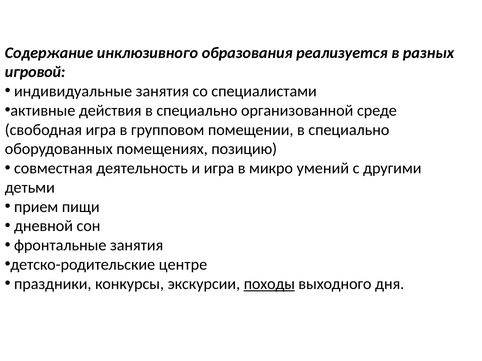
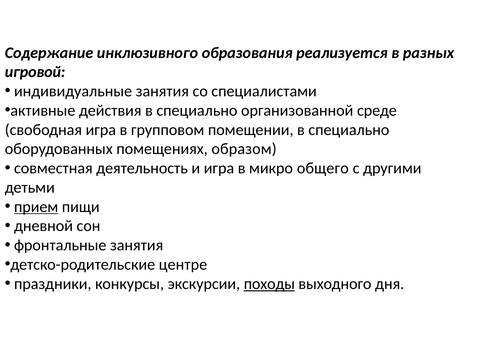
позицию: позицию -> образом (244, 149)
умений: умений -> общего (323, 169)
прием underline: none -> present (36, 207)
